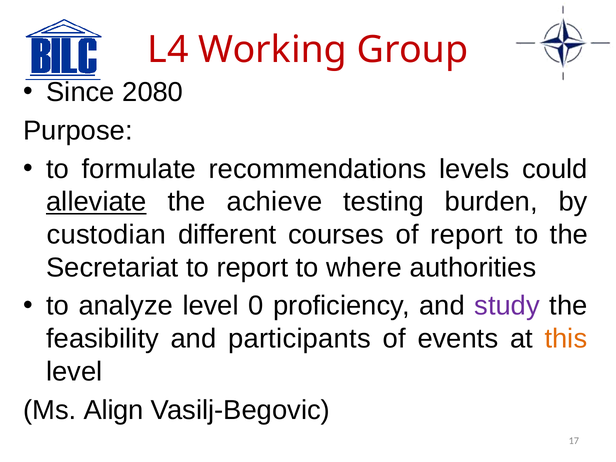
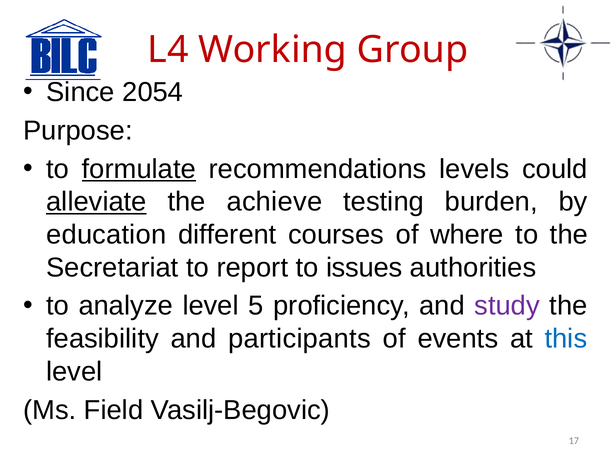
2080: 2080 -> 2054 (153, 92)
formulate underline: none -> present (139, 169)
custodian: custodian -> education (106, 235)
of report: report -> where (467, 235)
where: where -> issues (364, 268)
0: 0 -> 5 (256, 306)
this colour: orange -> blue (566, 339)
Align: Align -> Field (114, 410)
